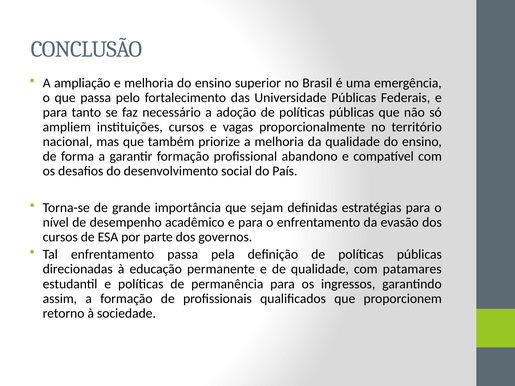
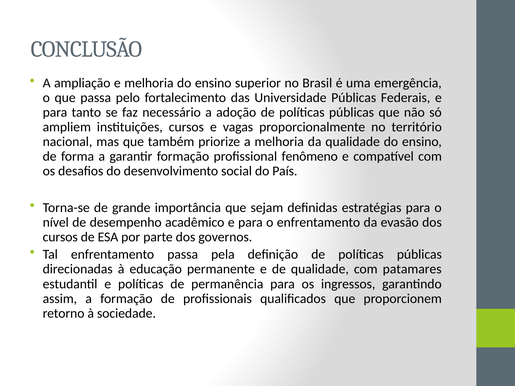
abandono: abandono -> fenômeno (310, 157)
